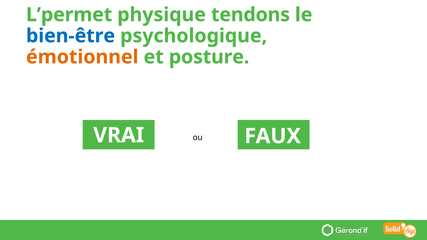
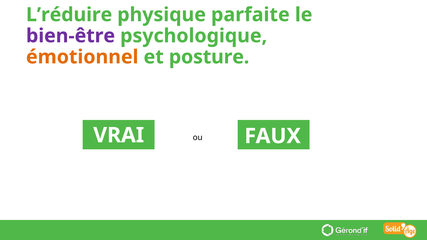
L’permet: L’permet -> L’réduire (69, 15)
tendons: tendons -> parfaite (250, 15)
bien-être colour: blue -> purple (71, 36)
